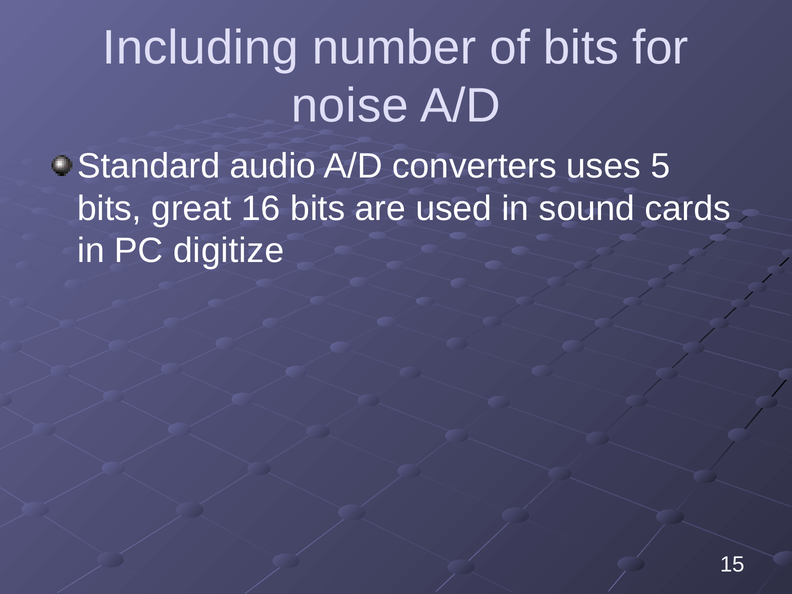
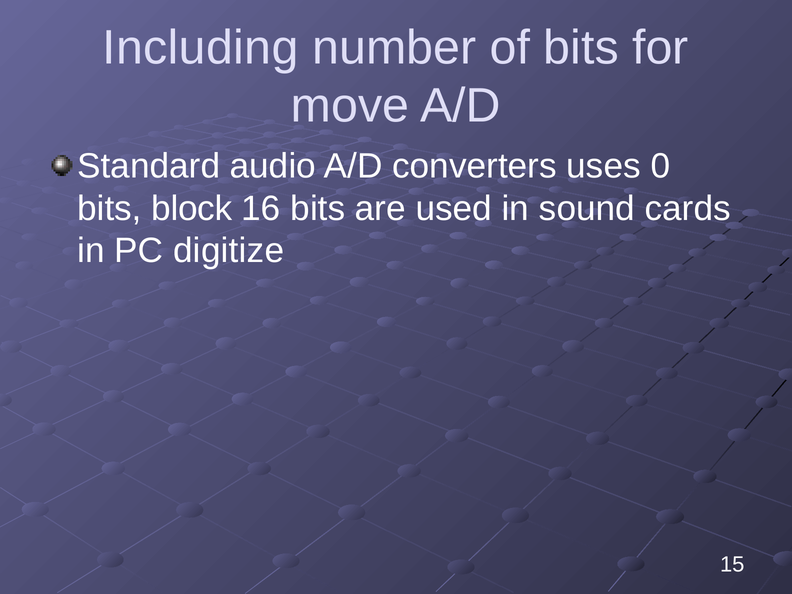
noise: noise -> move (350, 106)
5: 5 -> 0 (660, 166)
great: great -> block (192, 208)
